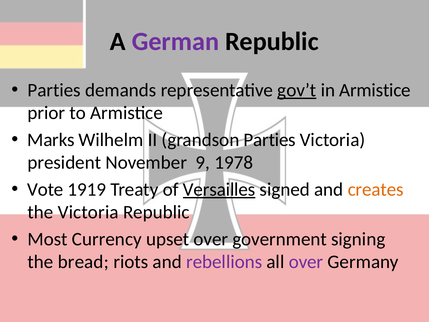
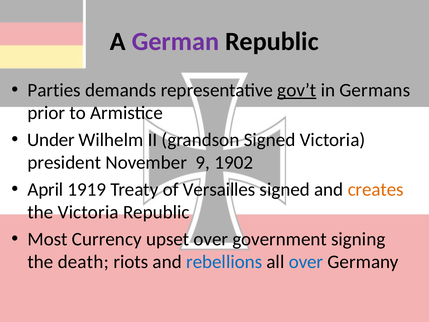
in Armistice: Armistice -> Germans (375, 90)
Marks: Marks -> Under (51, 140)
grandson Parties: Parties -> Signed (270, 140)
1978: 1978 -> 1902 (234, 163)
Vote: Vote -> April (45, 189)
Versailles underline: present -> none (219, 189)
bread: bread -> death (83, 262)
rebellions colour: purple -> blue (224, 262)
over colour: purple -> blue (306, 262)
